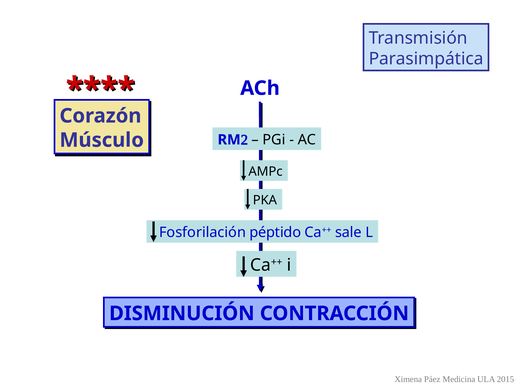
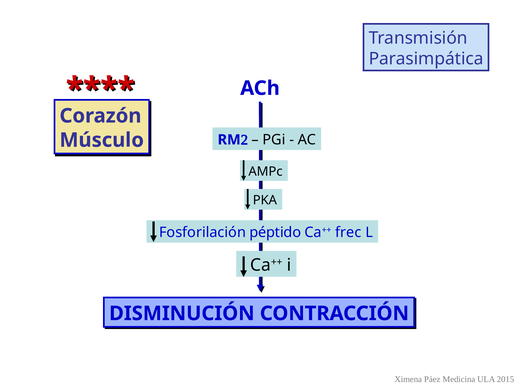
sale: sale -> frec (348, 232)
